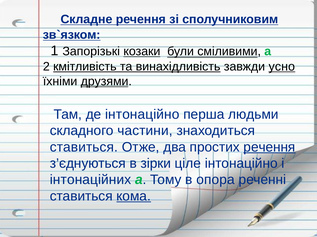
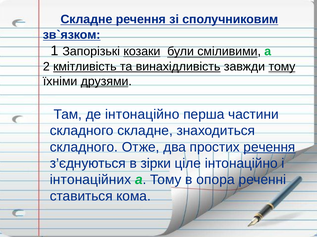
завжди усно: усно -> тому (282, 67)
людьми: людьми -> частини (253, 115)
складного частини: частини -> складне (145, 131)
ставиться: ставиться -> складного (84, 148)
кома underline: present -> none (134, 197)
